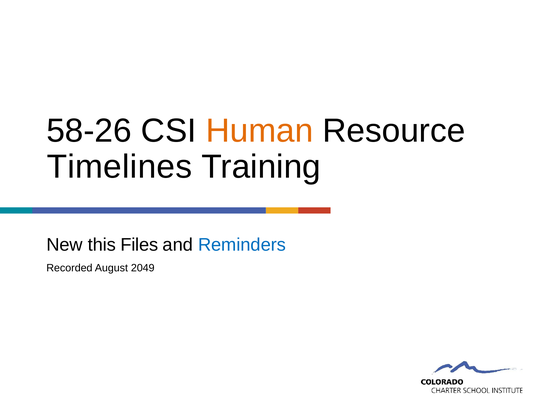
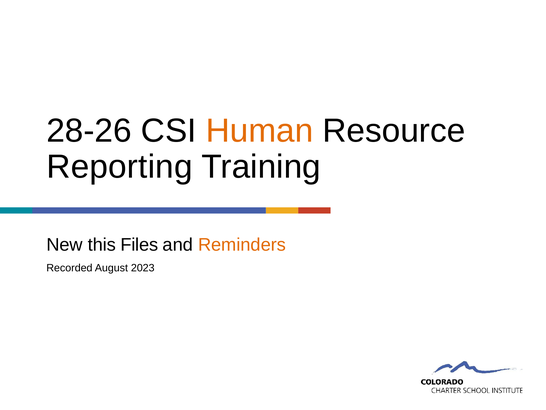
58-26: 58-26 -> 28-26 (89, 131)
Timelines: Timelines -> Reporting (120, 167)
Reminders colour: blue -> orange (242, 244)
2049: 2049 -> 2023 (143, 268)
